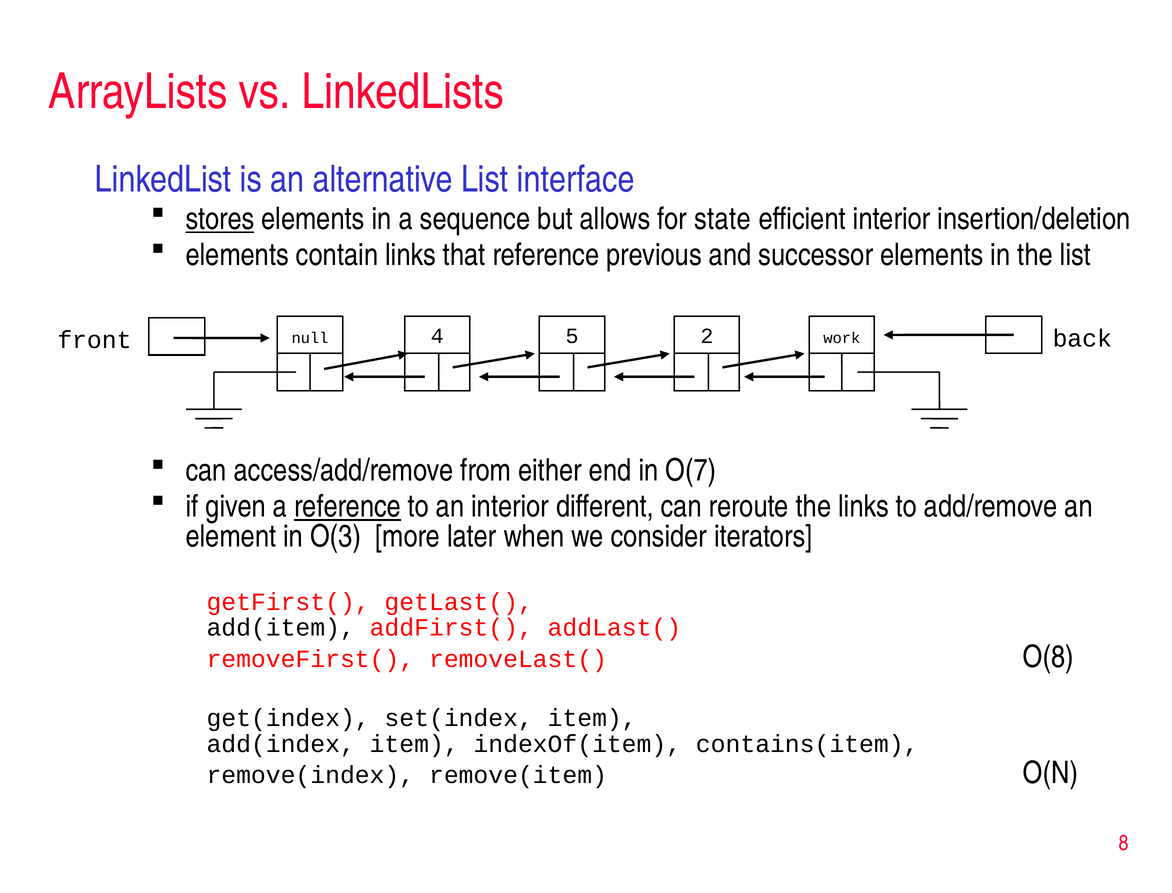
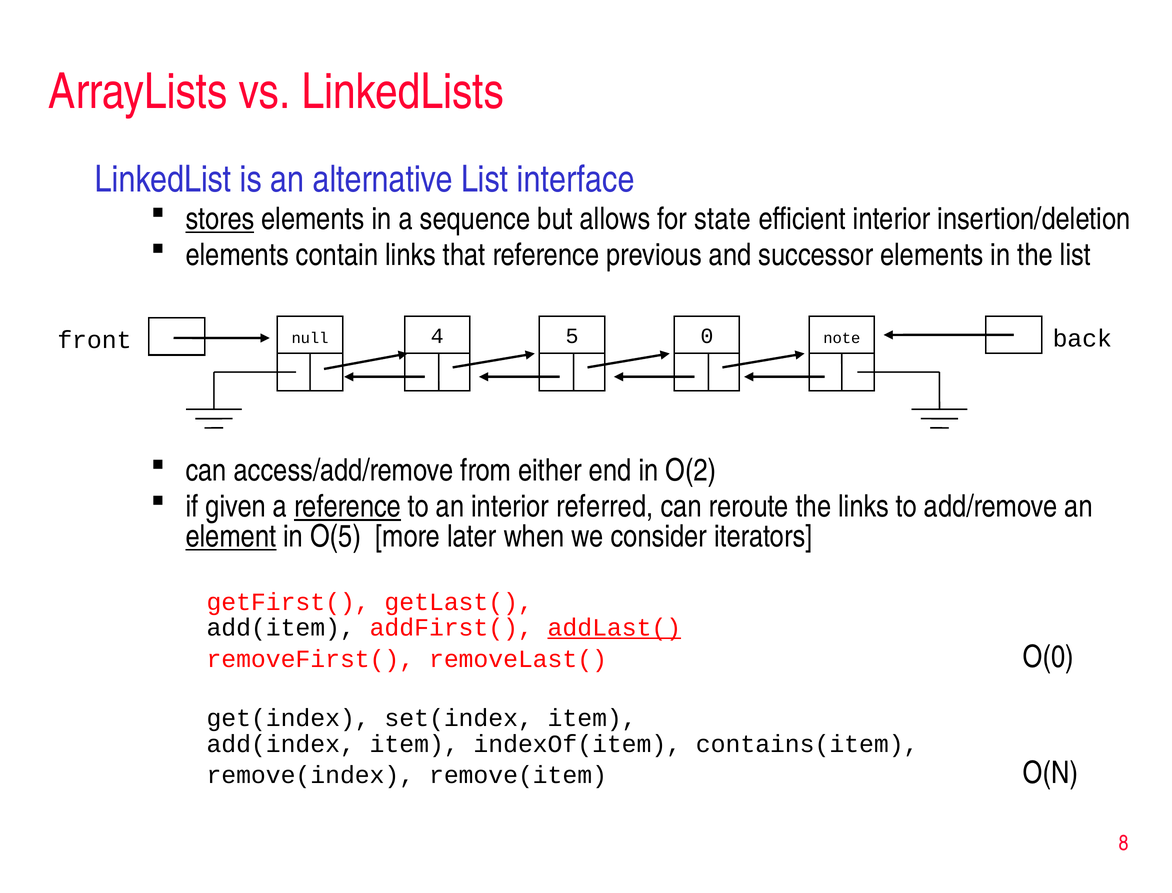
2: 2 -> 0 (707, 336)
work: work -> note (842, 338)
O(7: O(7 -> O(2 (691, 471)
different: different -> referred (605, 507)
element underline: none -> present (231, 536)
O(3: O(3 -> O(5 (336, 536)
addLast( underline: none -> present (614, 628)
O(8: O(8 -> O(0 (1048, 657)
